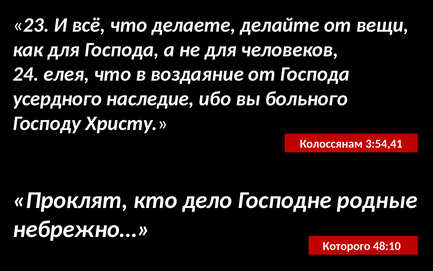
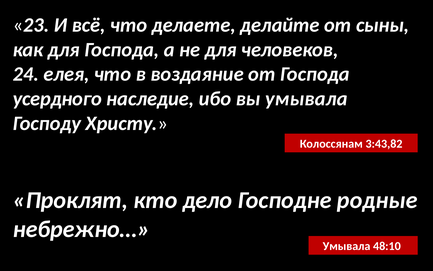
вещи: вещи -> сыны (382, 25)
вы больного: больного -> умывала (306, 99)
3:54,41: 3:54,41 -> 3:43,82 (384, 144)
Которого: Которого -> Умывала (347, 246)
